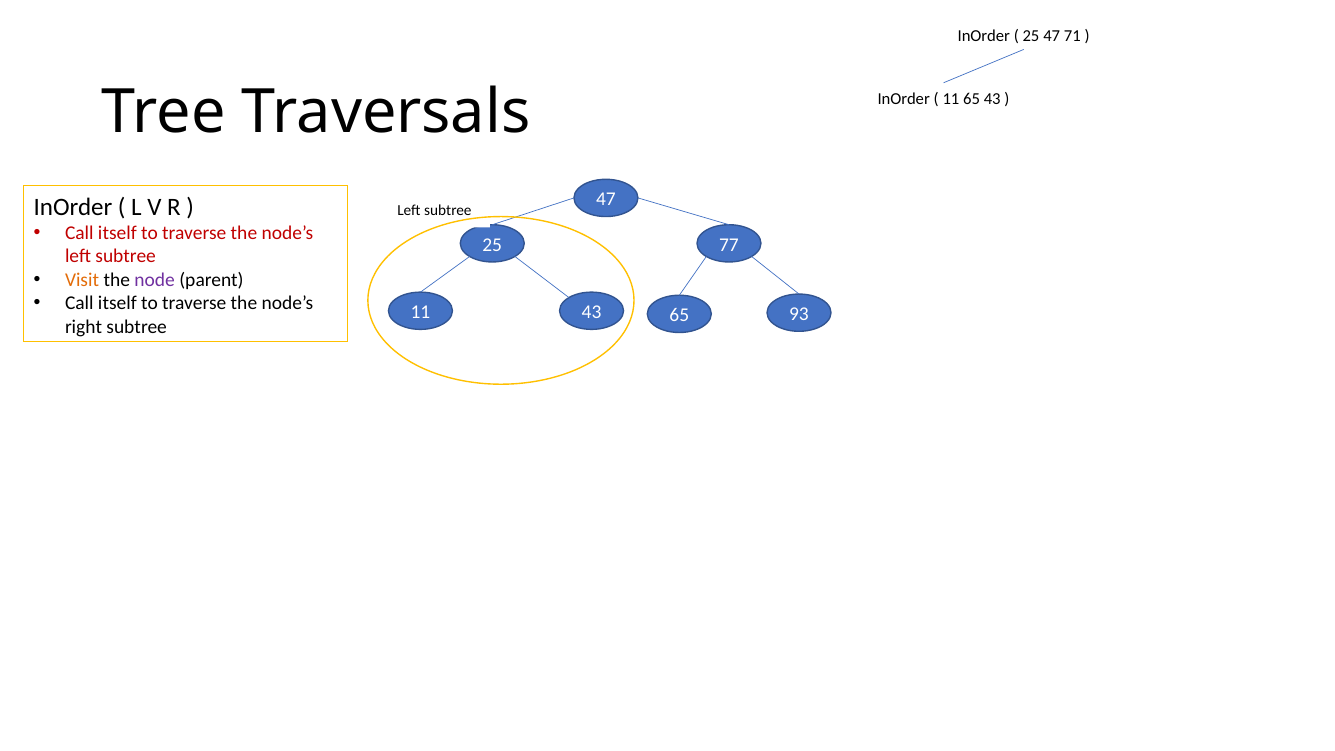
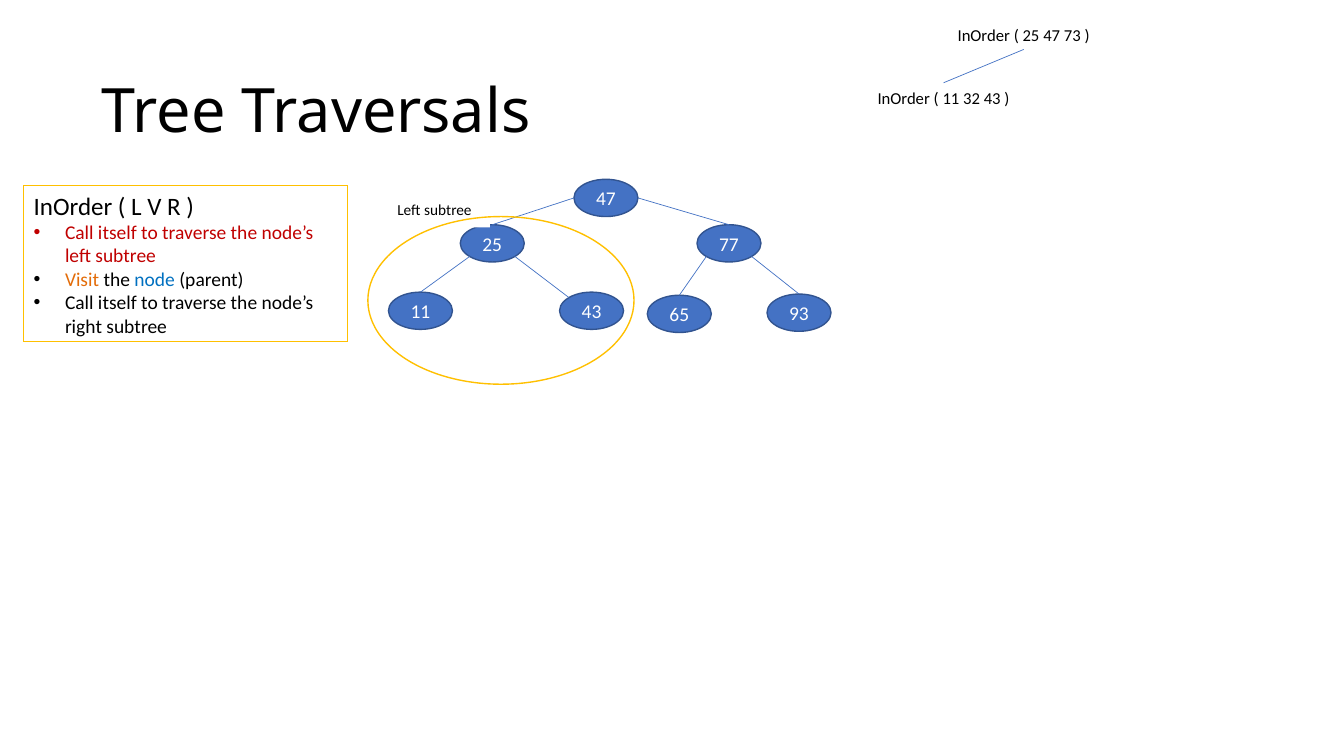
71: 71 -> 73 (1072, 36)
65: 65 -> 32 (972, 99)
node colour: purple -> blue (155, 280)
